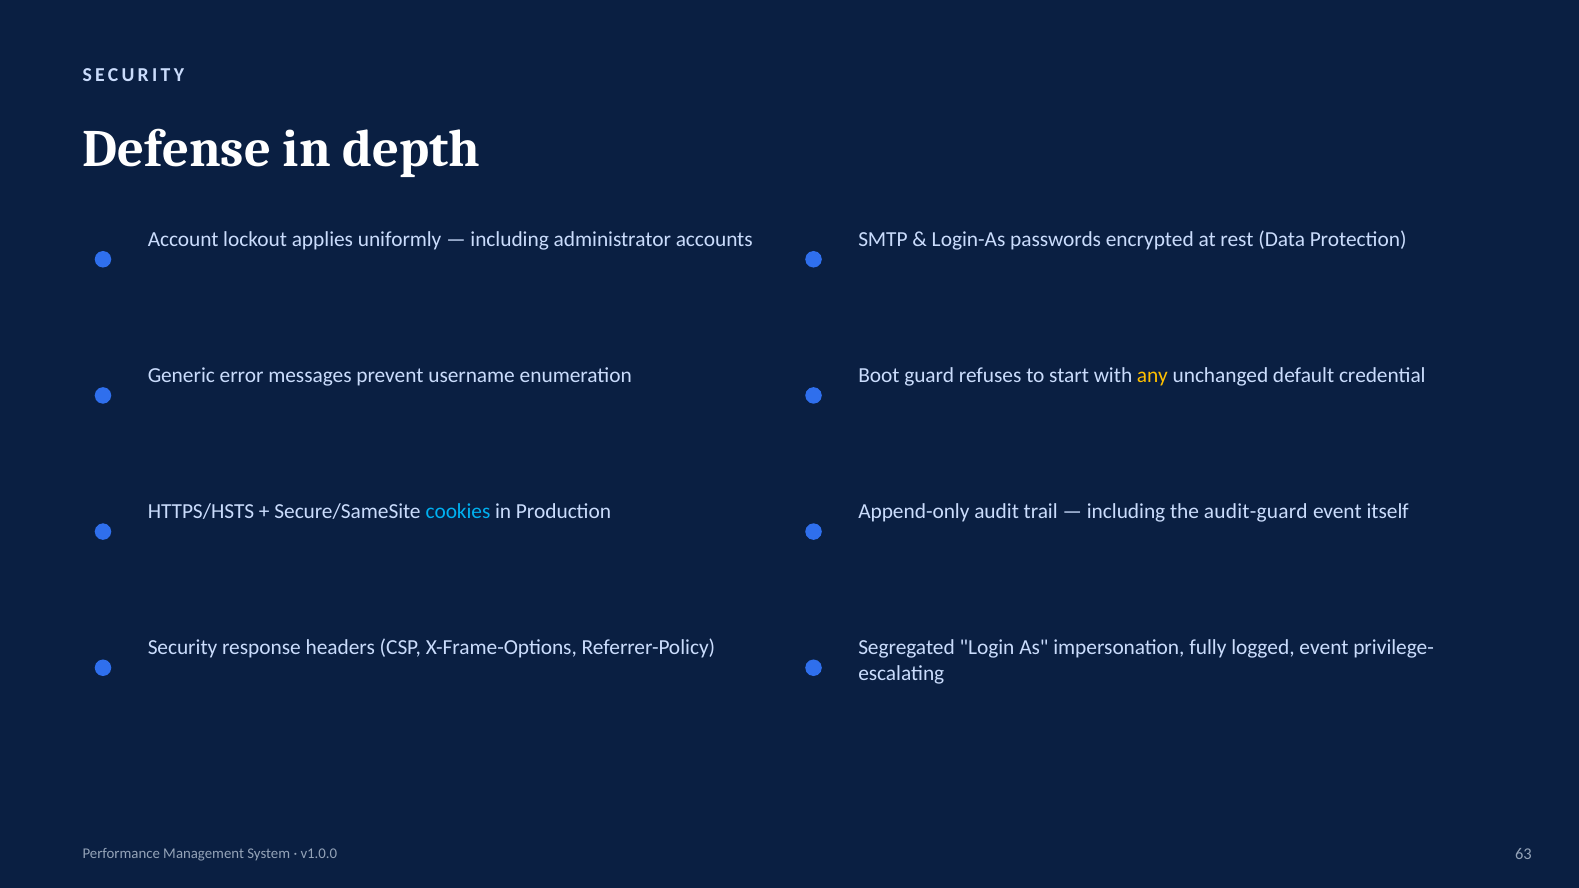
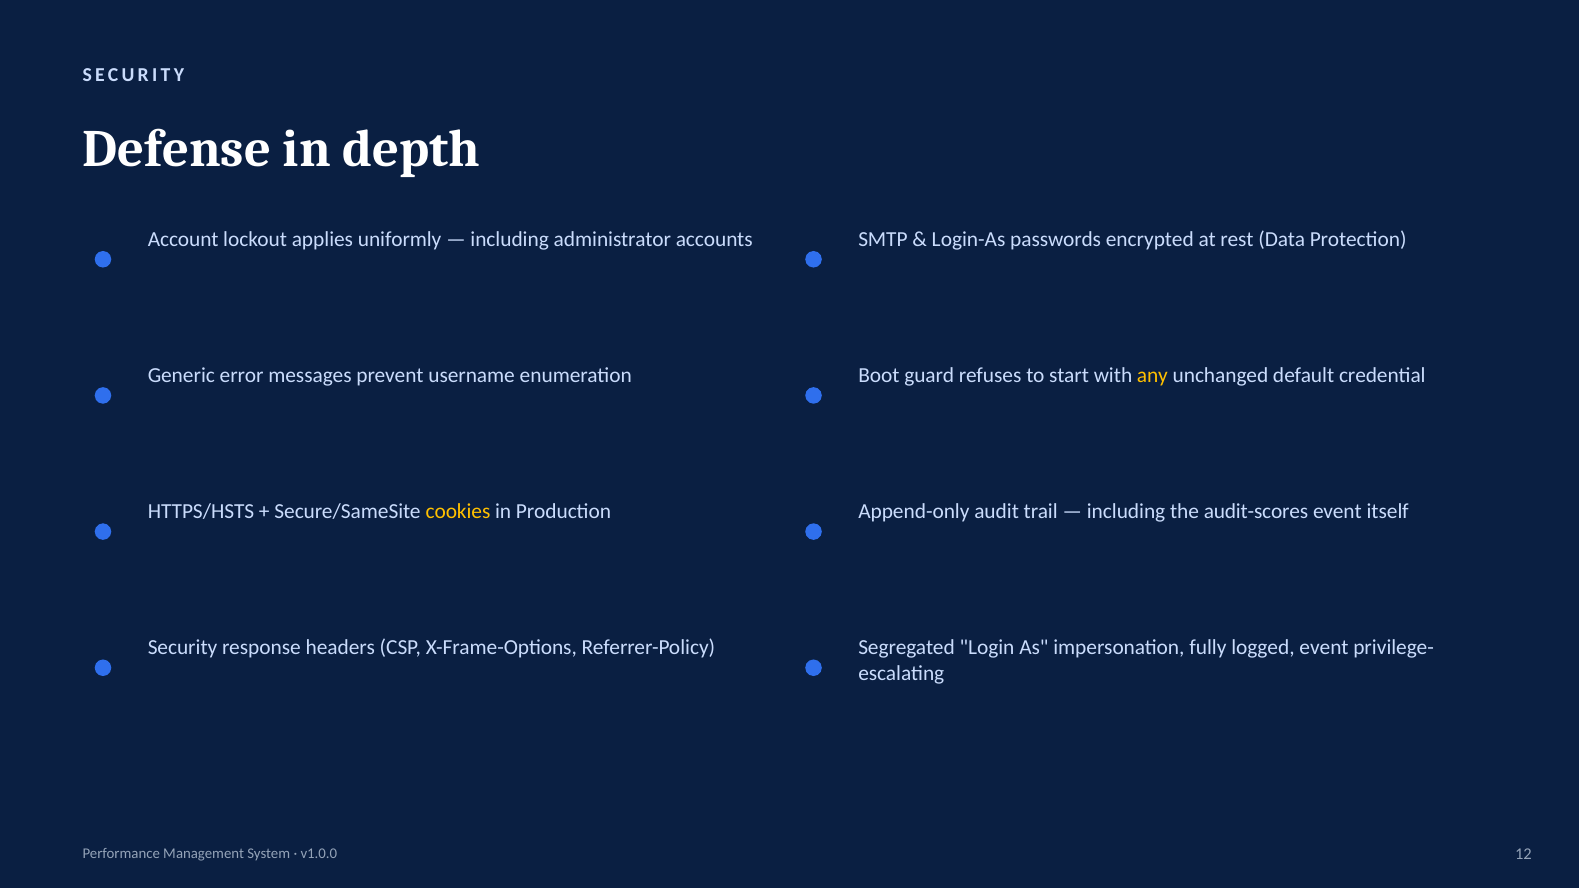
cookies colour: light blue -> yellow (458, 512)
audit-guard: audit-guard -> audit-scores (1256, 512)
63: 63 -> 12 (1523, 854)
